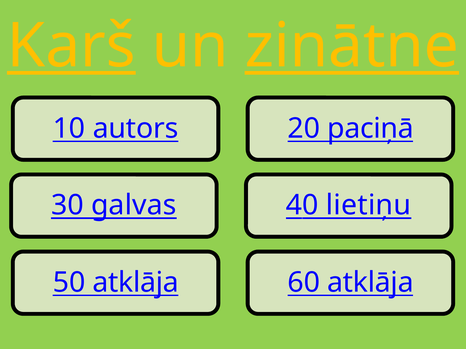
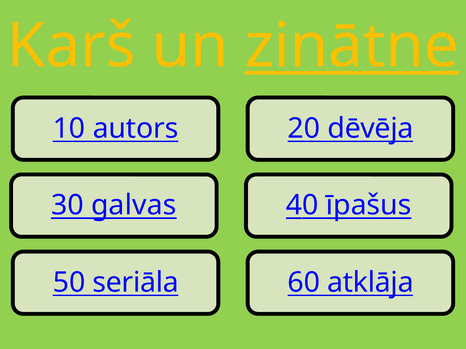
Karš underline: present -> none (71, 46)
paciņā: paciņā -> dēvēja (370, 129)
lietiņu: lietiņu -> īpašus (369, 206)
50 atklāja: atklāja -> seriāla (136, 283)
